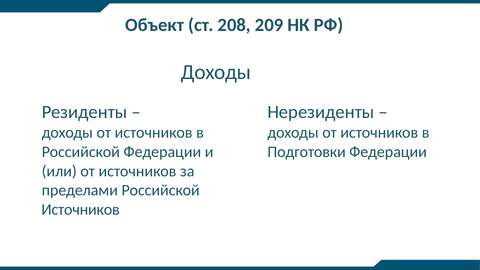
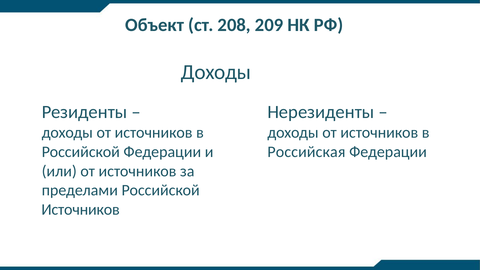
Подготовки: Подготовки -> Российская (306, 152)
